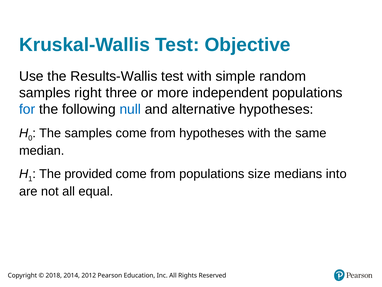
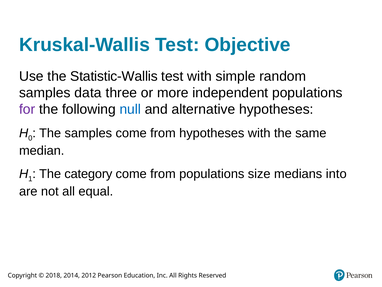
Results-Wallis: Results-Wallis -> Statistic-Wallis (114, 76)
right: right -> data (88, 93)
for colour: blue -> purple (27, 109)
provided: provided -> category (88, 174)
